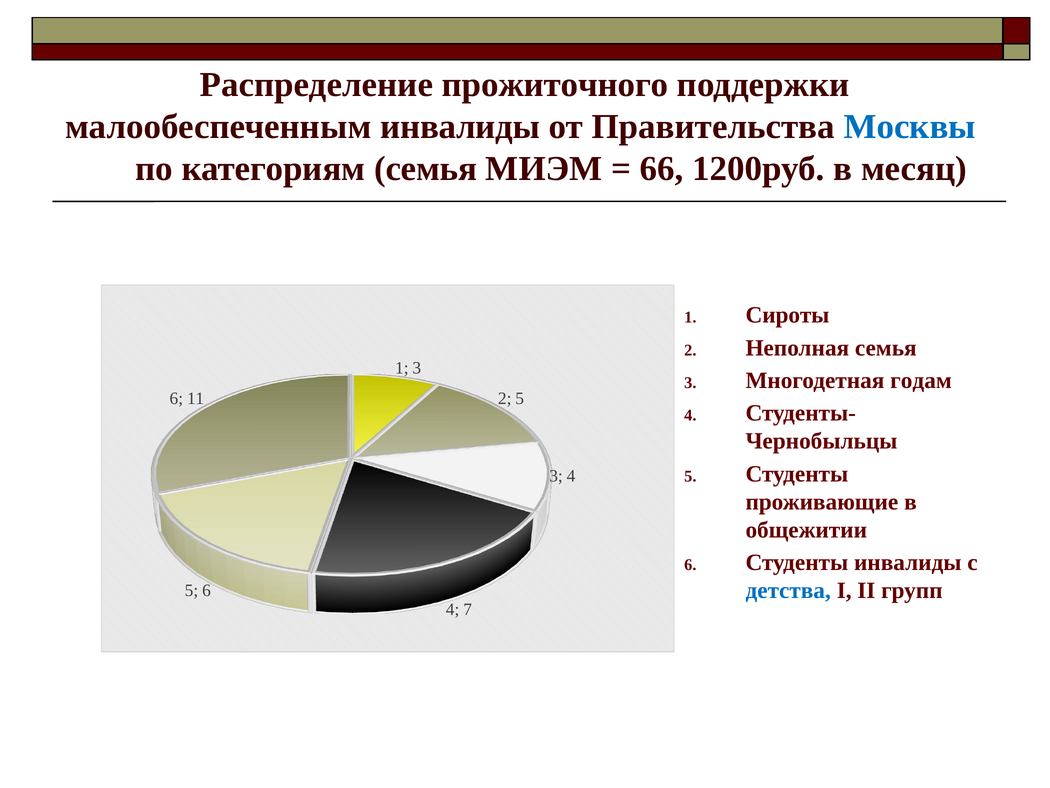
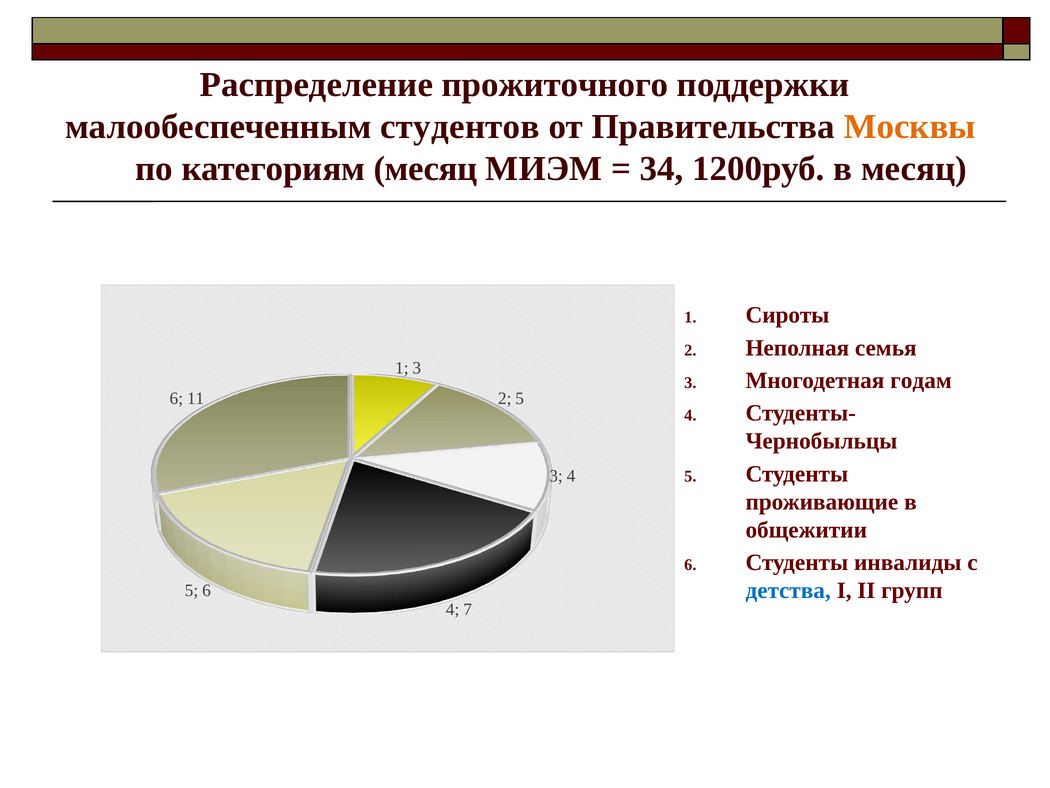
малообеспеченным инвалиды: инвалиды -> студентов (460, 127)
Москвы colour: blue -> orange (910, 127)
категориям семья: семья -> месяц (426, 169)
66: 66 -> 34 (662, 169)
